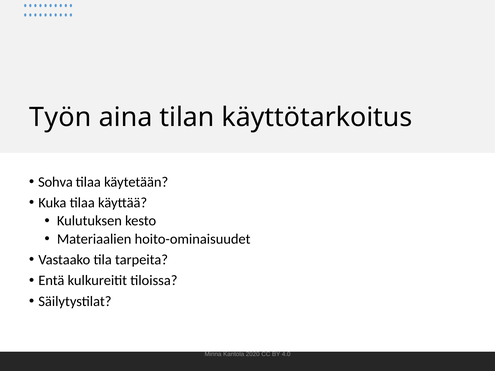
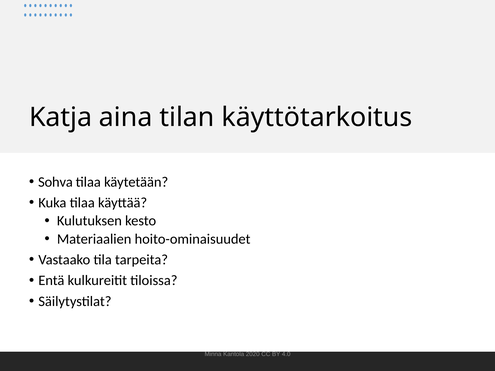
Työn: Työn -> Katja (61, 117)
